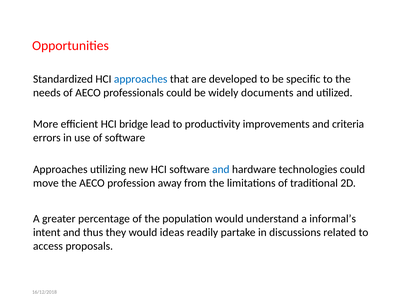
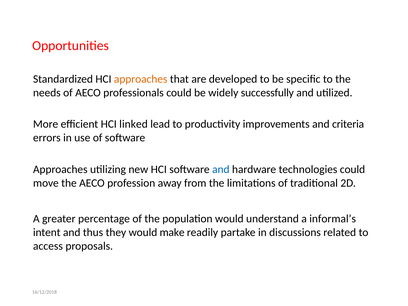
approaches colour: blue -> orange (141, 79)
documents: documents -> successfully (267, 93)
bridge: bridge -> linked (134, 124)
ideas: ideas -> make (172, 232)
